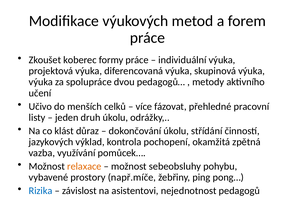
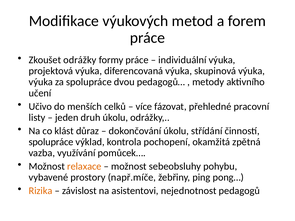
Zkoušet koberec: koberec -> odrážky (80, 60)
jazykových: jazykových -> spolupráce (51, 142)
Rizika colour: blue -> orange (41, 191)
